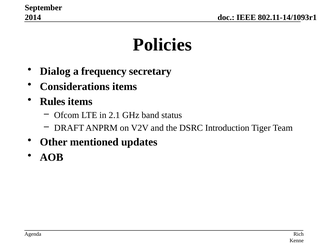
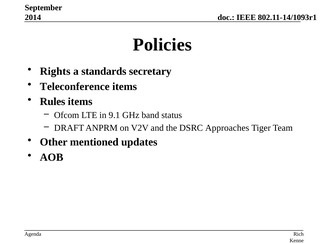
Dialog: Dialog -> Rights (55, 71)
frequency: frequency -> standards (104, 71)
Considerations: Considerations -> Teleconference (75, 86)
2.1: 2.1 -> 9.1 (114, 115)
Introduction: Introduction -> Approaches (227, 128)
